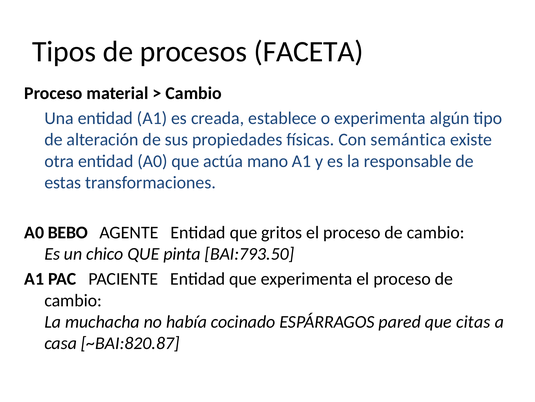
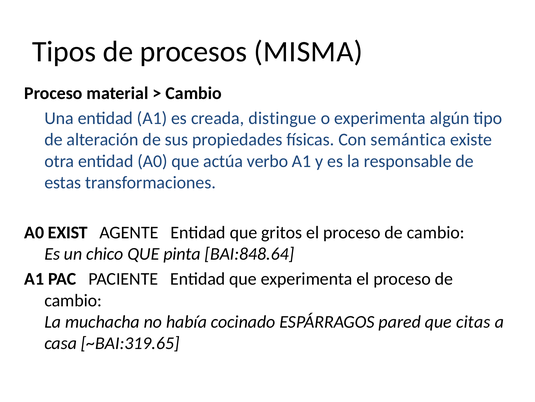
FACETA: FACETA -> MISMA (308, 52)
establece: establece -> distingue (282, 118)
mano: mano -> verbo (268, 161)
BEBO: BEBO -> EXIST (68, 232)
BAI:793.50: BAI:793.50 -> BAI:848.64 (249, 254)
~BAI:820.87: ~BAI:820.87 -> ~BAI:319.65 (130, 343)
